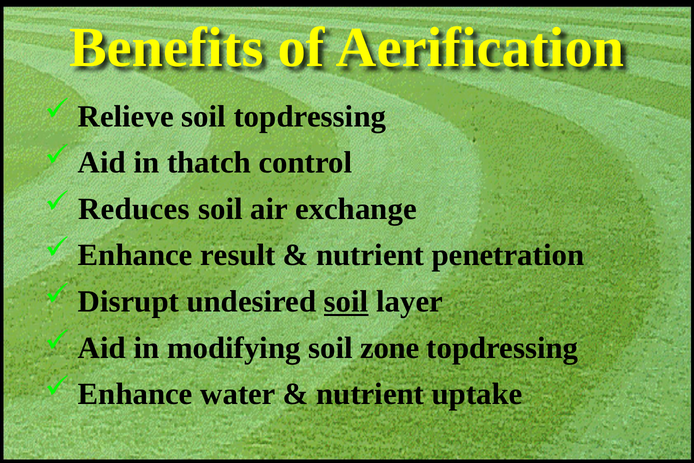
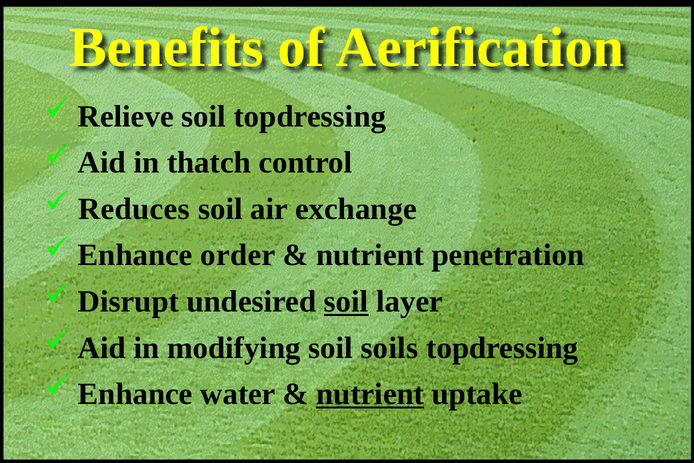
result: result -> order (238, 255)
zone: zone -> soils (389, 348)
nutrient underline: none -> present (370, 394)
